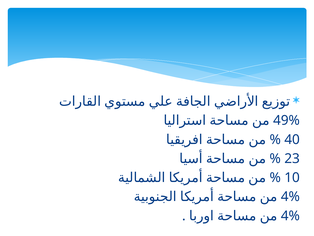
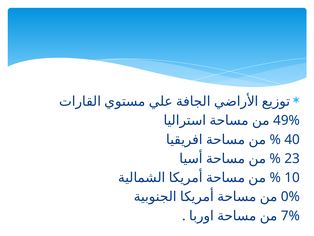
4%: 4% -> 0% (290, 196)
4%: 4% -> 7% (290, 215)
